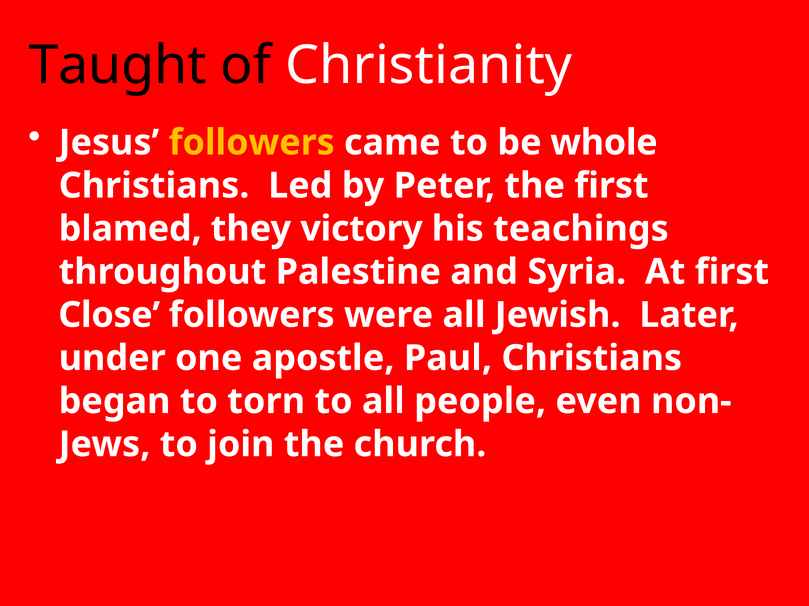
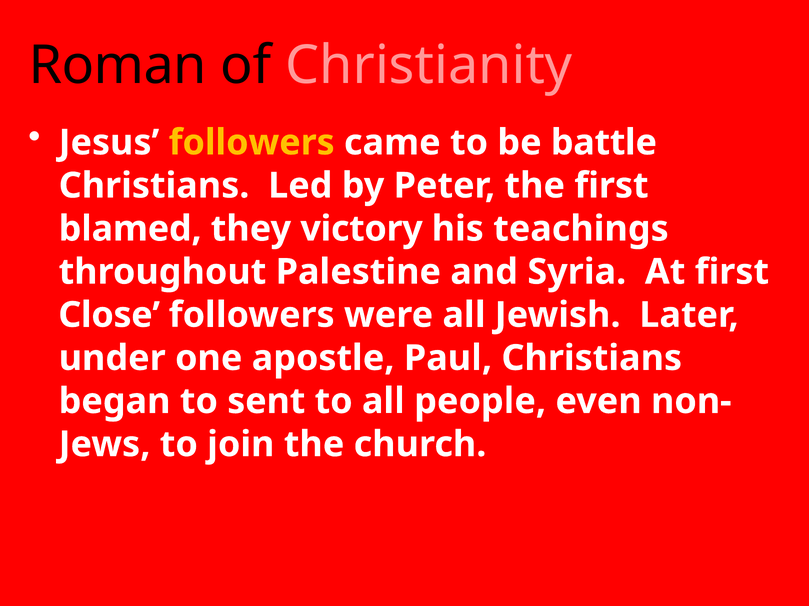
Taught: Taught -> Roman (118, 66)
Christianity colour: white -> pink (429, 66)
whole: whole -> battle (604, 143)
torn: torn -> sent (266, 402)
